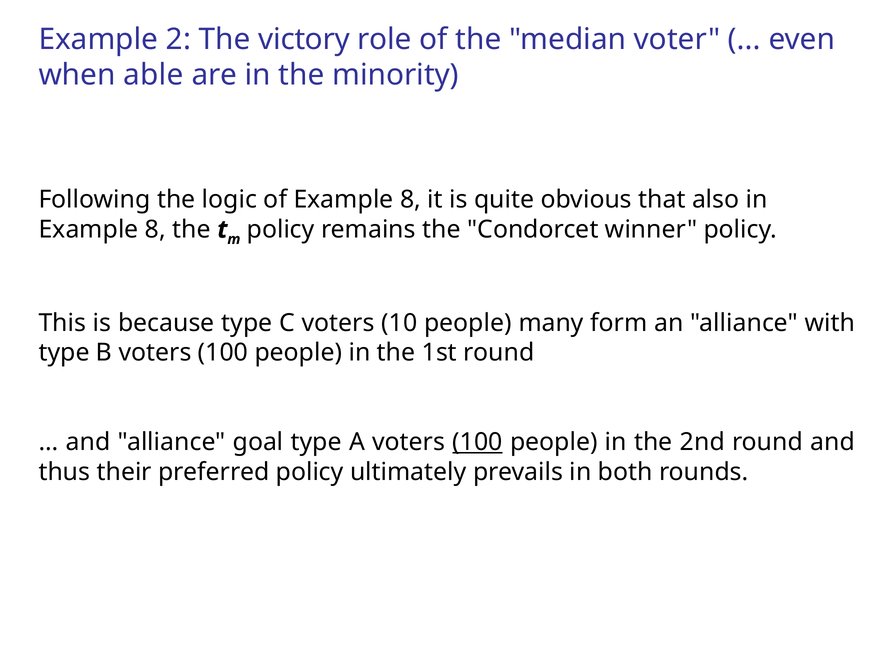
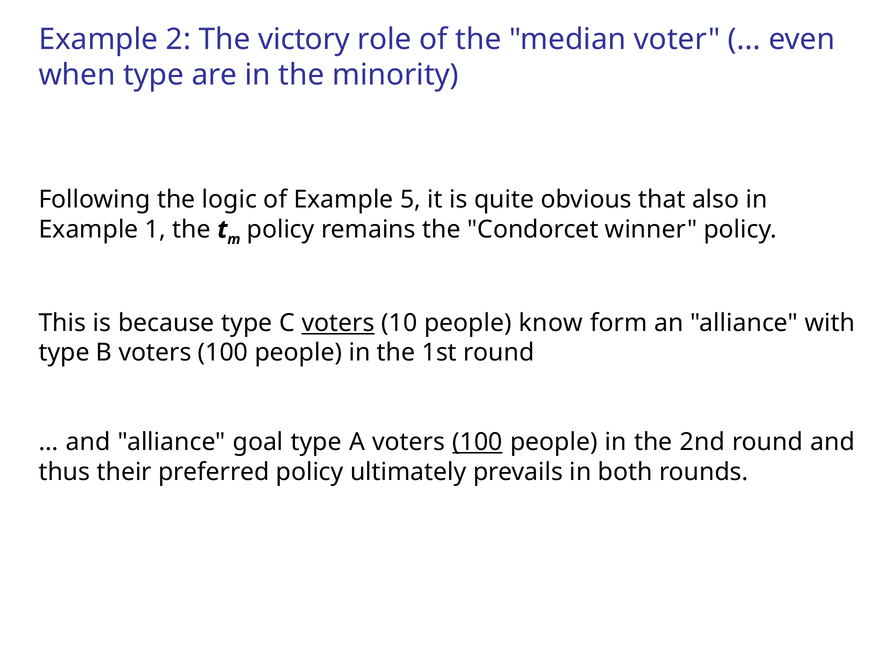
when able: able -> type (154, 75)
of Example 8: 8 -> 5 (410, 200)
8: 8 -> 1 (155, 230)
voters underline: none -> present (338, 323)
many: many -> know (551, 323)
